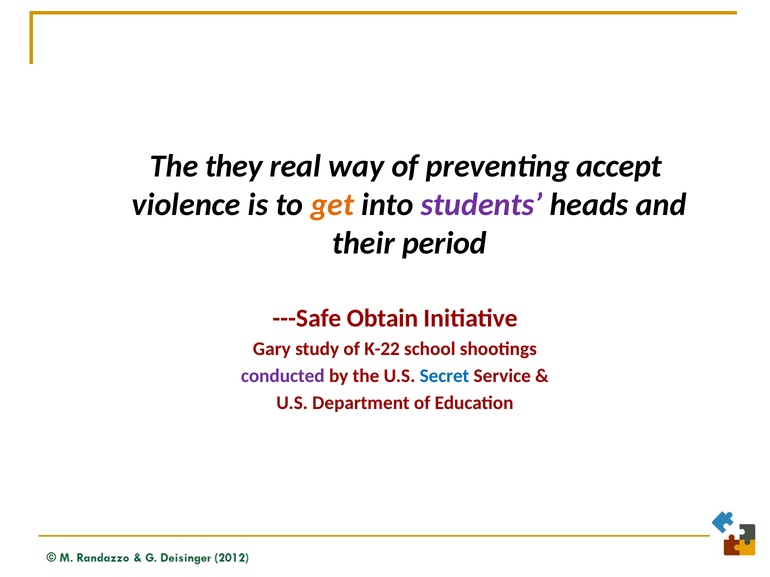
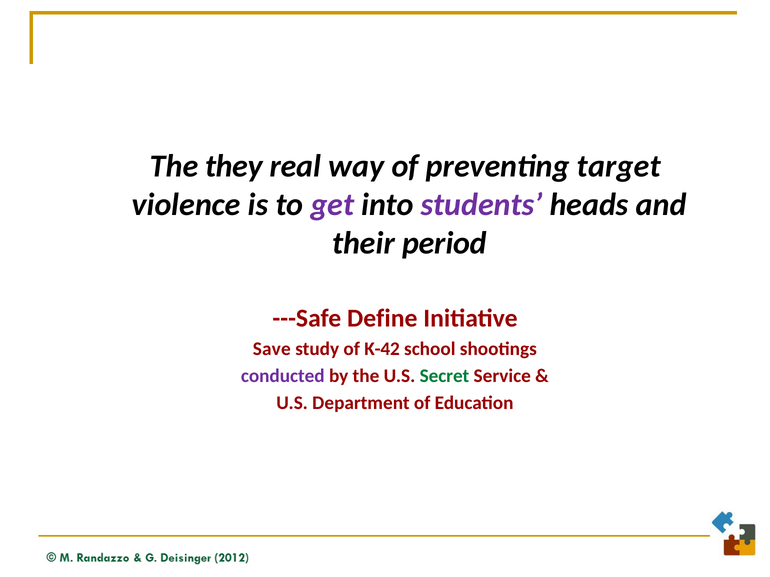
accept: accept -> target (619, 167)
get colour: orange -> purple (332, 205)
Obtain: Obtain -> Define (382, 319)
Gary: Gary -> Save (272, 349)
K-22: K-22 -> K-42 (382, 349)
Secret colour: blue -> green (444, 376)
